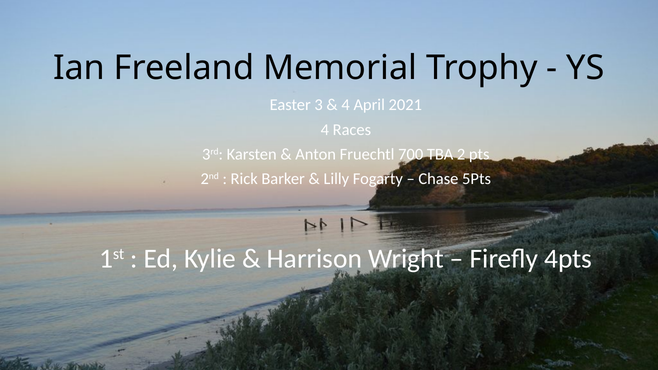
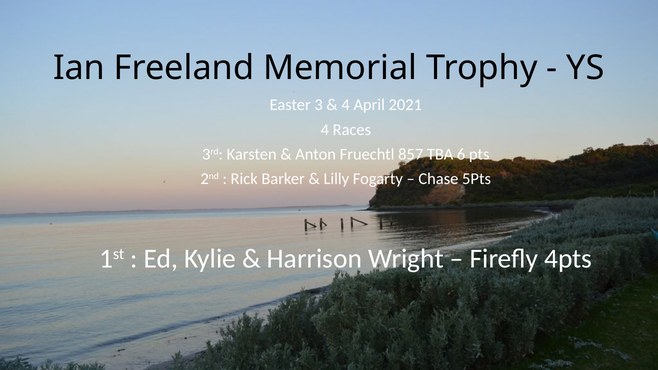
700: 700 -> 857 (411, 154)
2: 2 -> 6 (461, 154)
